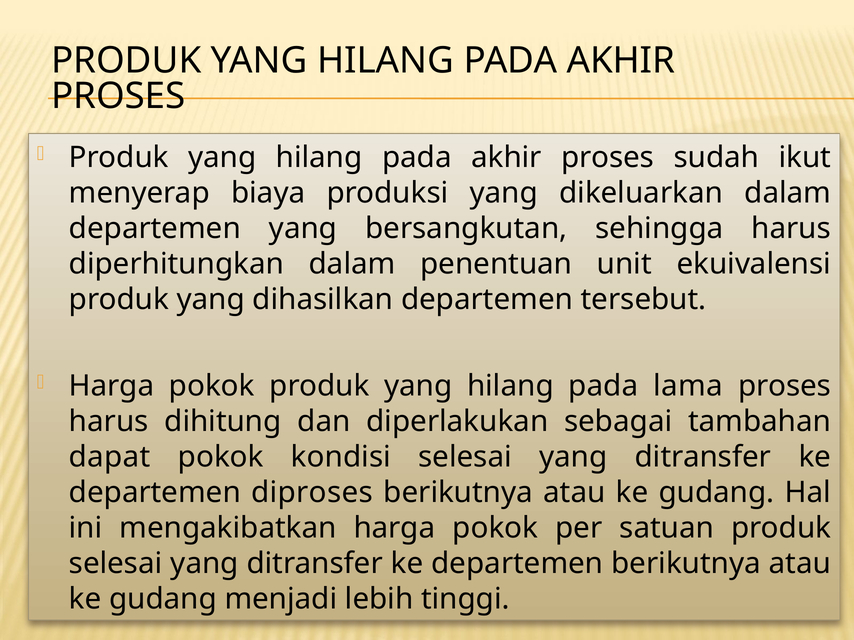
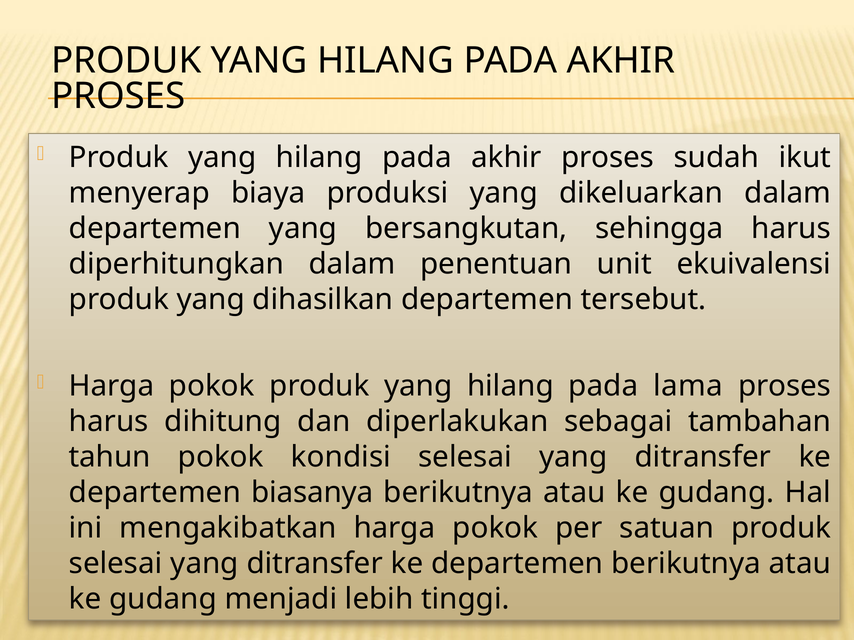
dapat: dapat -> tahun (110, 457)
diproses: diproses -> biasanya (312, 493)
